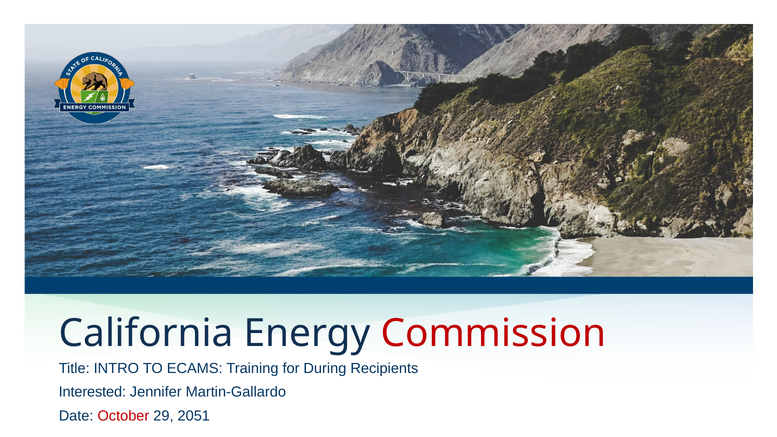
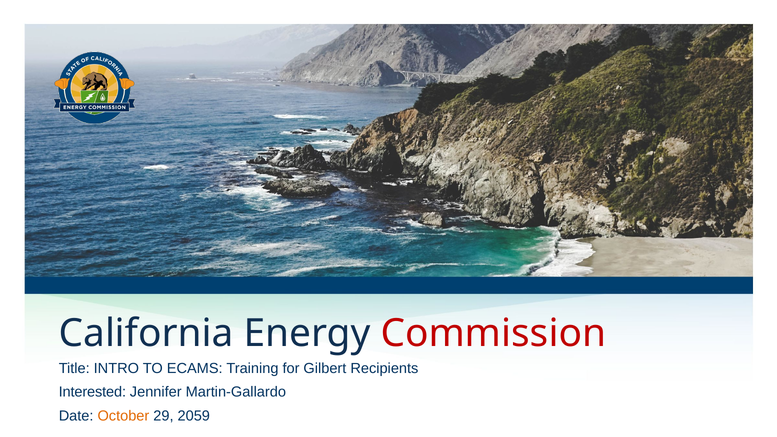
During: During -> Gilbert (325, 368)
October colour: red -> orange (123, 416)
2051: 2051 -> 2059 (194, 416)
